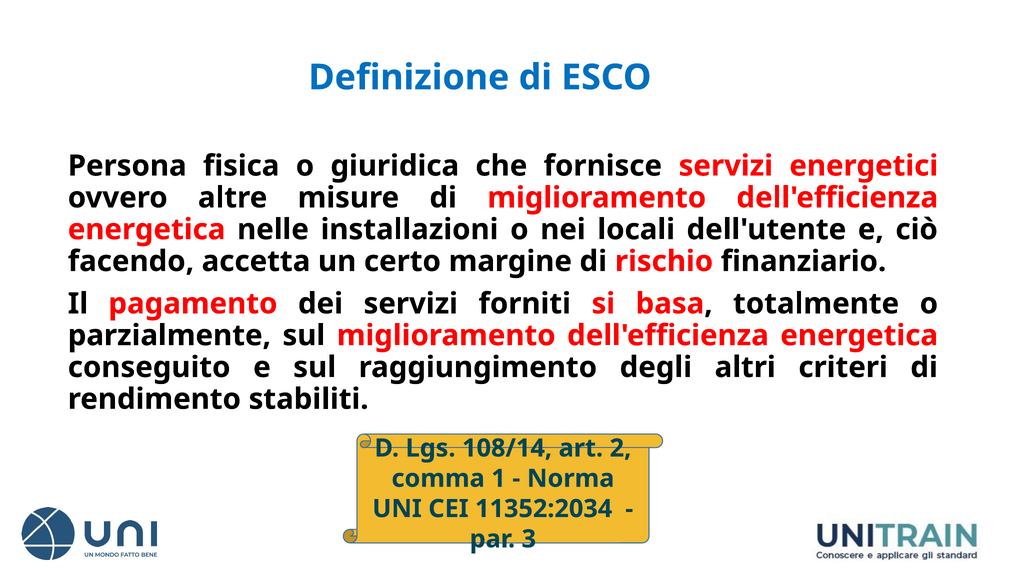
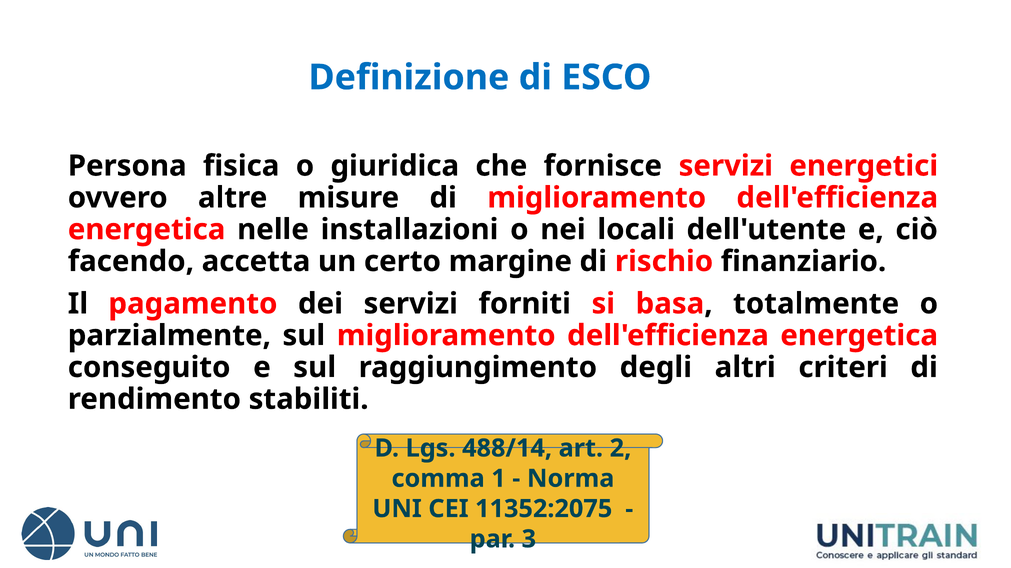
108/14: 108/14 -> 488/14 (507, 449)
11352:2034: 11352:2034 -> 11352:2075 (544, 509)
